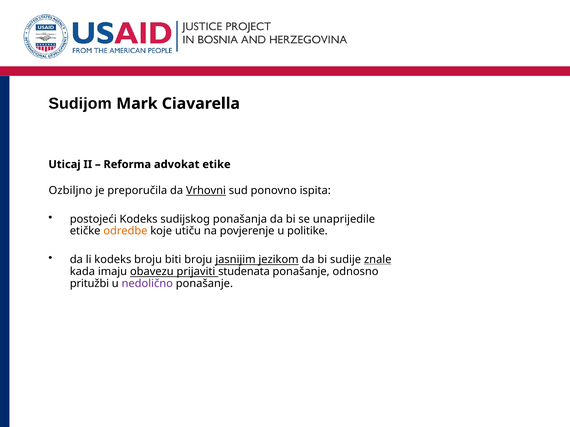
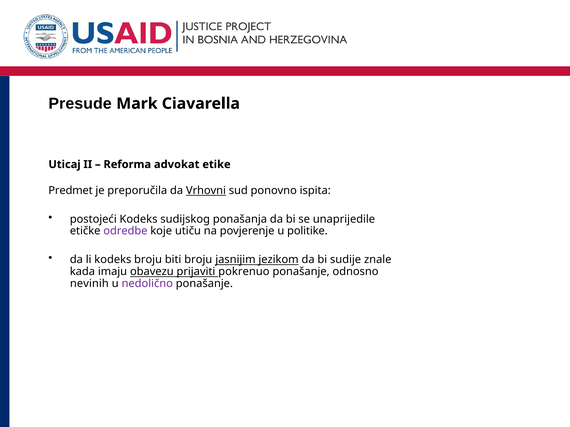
Sudijom: Sudijom -> Presude (80, 104)
Ozbiljno: Ozbiljno -> Predmet (71, 191)
odredbe colour: orange -> purple (125, 231)
znale underline: present -> none (378, 260)
studenata: studenata -> pokrenuo (244, 272)
pritužbi: pritužbi -> nevinih (89, 284)
